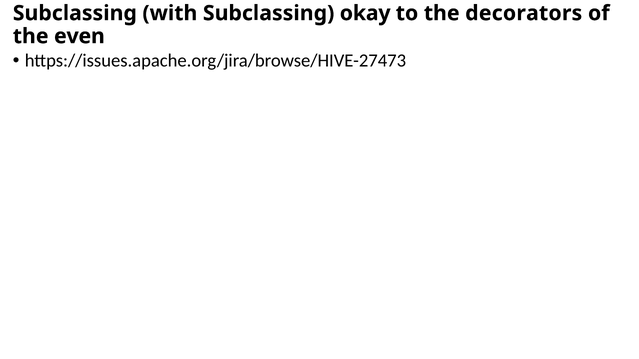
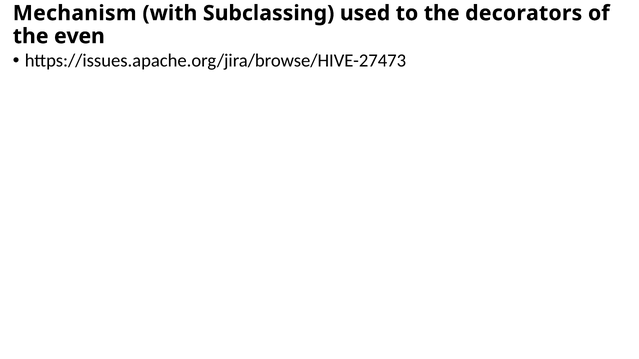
Subclassing: Subclassing -> Mechanism (75, 13)
okay: okay -> used (365, 13)
